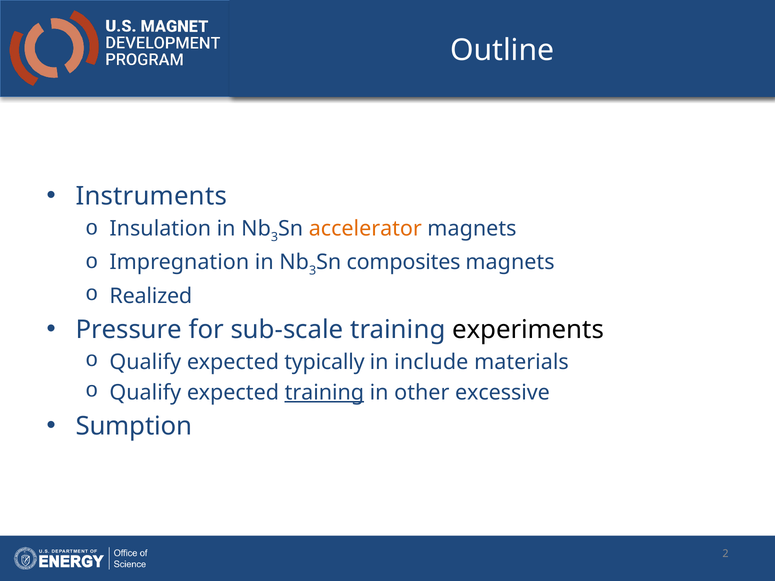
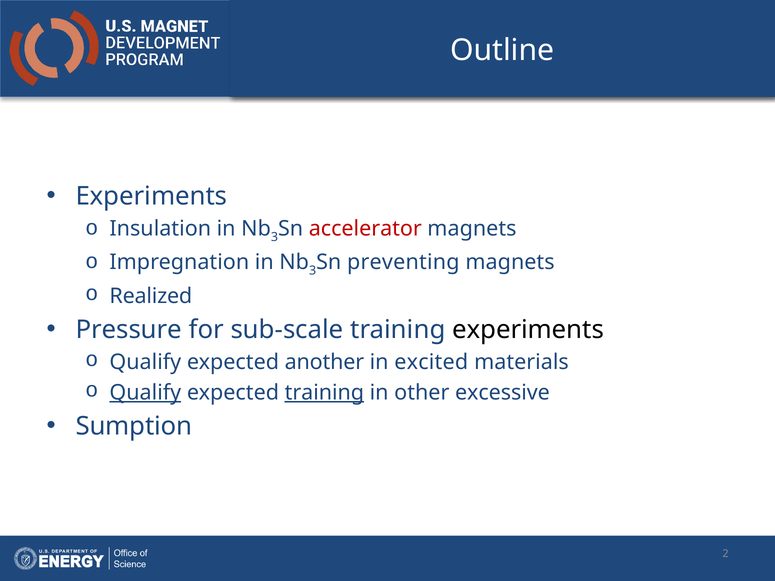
Instruments: Instruments -> Experiments (151, 196)
accelerator colour: orange -> red (365, 229)
composites: composites -> preventing (403, 262)
typically: typically -> another (324, 362)
include: include -> excited (431, 362)
Qualify underline: none -> present (145, 393)
